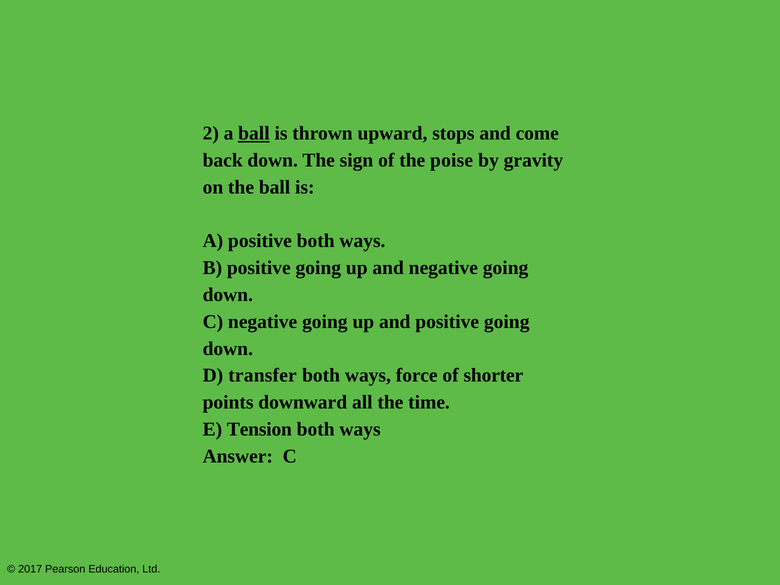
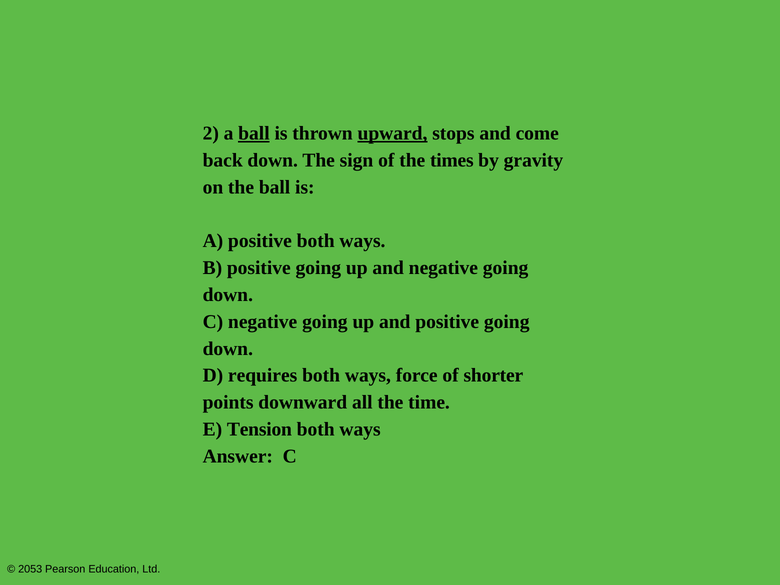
upward underline: none -> present (392, 133)
poise: poise -> times (452, 160)
transfer: transfer -> requires (263, 376)
2017: 2017 -> 2053 (30, 569)
